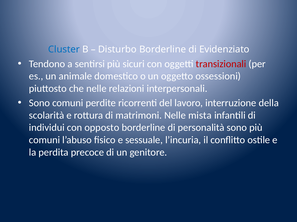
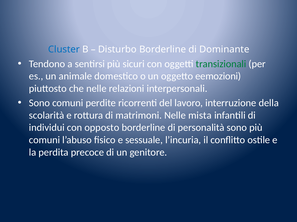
Evidenziato: Evidenziato -> Dominante (224, 50)
transizionali colour: red -> green (221, 64)
ossessioni: ossessioni -> eemozioni (218, 76)
